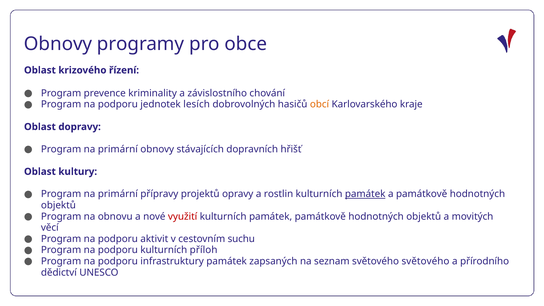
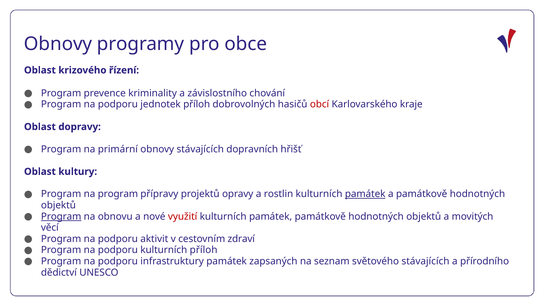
jednotek lesích: lesích -> příloh (197, 104)
obcí colour: orange -> red (320, 104)
primární: primární -> program (118, 194)
Program underline: none -> present (61, 216)
suchu: suchu -> zdraví (241, 239)
světového světového: světového -> stávajících (425, 261)
